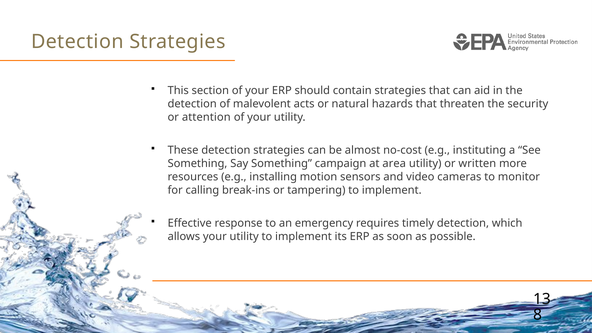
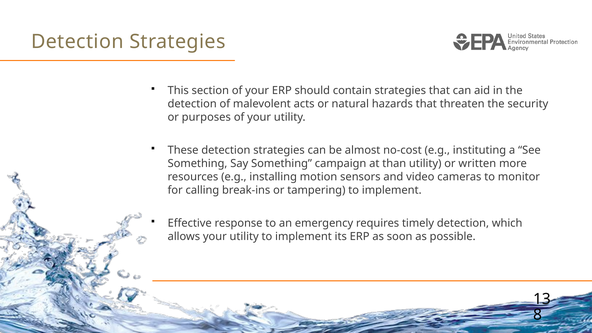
attention: attention -> purposes (206, 117)
area: area -> than (394, 163)
